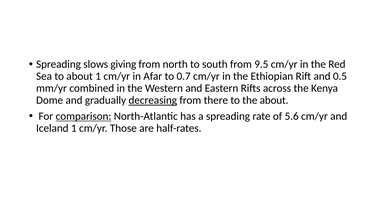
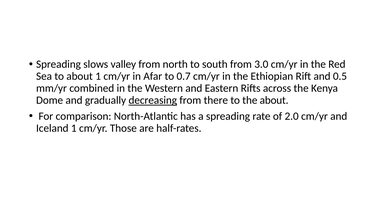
giving: giving -> valley (123, 64)
9.5: 9.5 -> 3.0 (261, 64)
comparison underline: present -> none (84, 116)
5.6: 5.6 -> 2.0 (292, 116)
